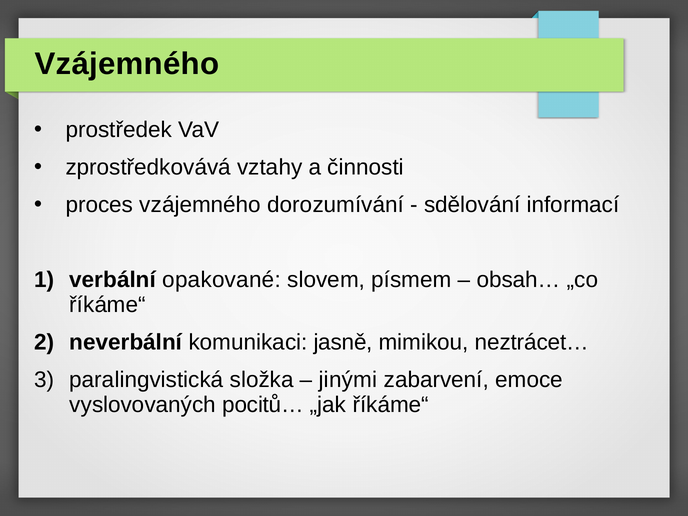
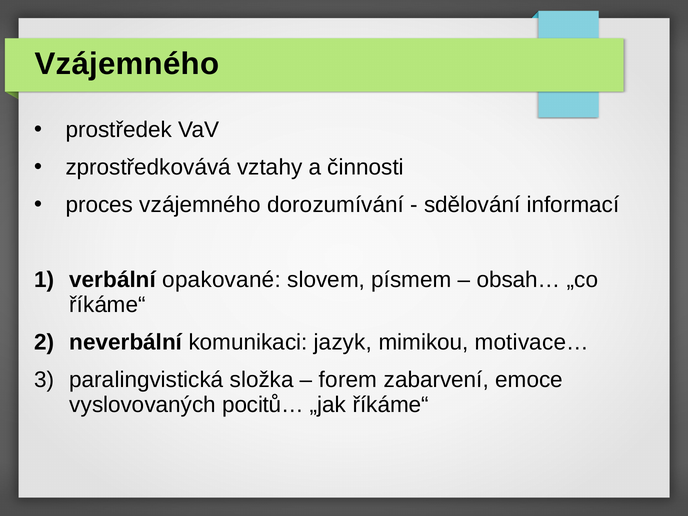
jasně: jasně -> jazyk (343, 342)
neztrácet…: neztrácet… -> motivace… (532, 342)
jinými: jinými -> forem (348, 380)
